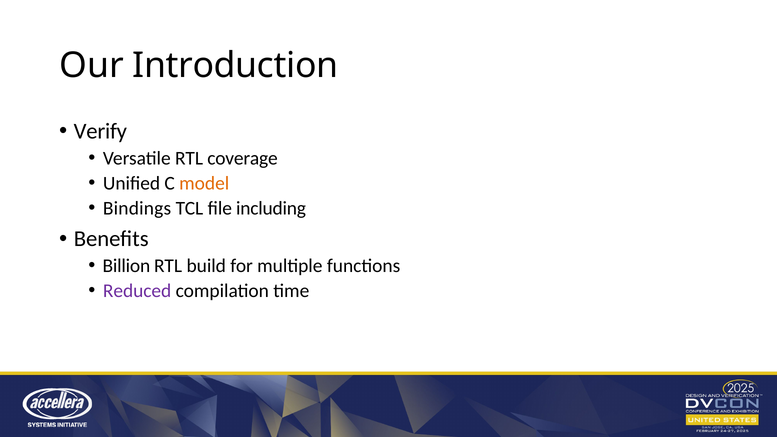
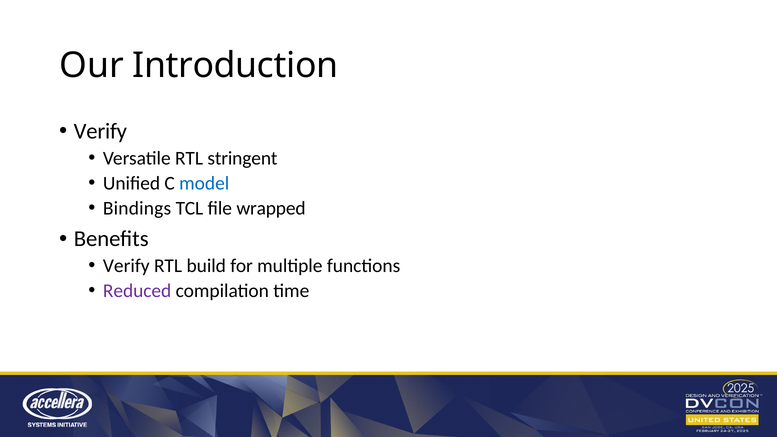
coverage: coverage -> stringent (242, 158)
model colour: orange -> blue (204, 183)
including: including -> wrapped (271, 208)
Billion: Billion -> Verify (126, 266)
